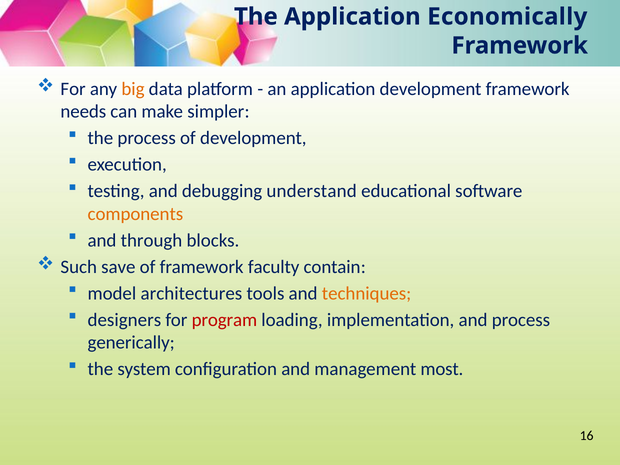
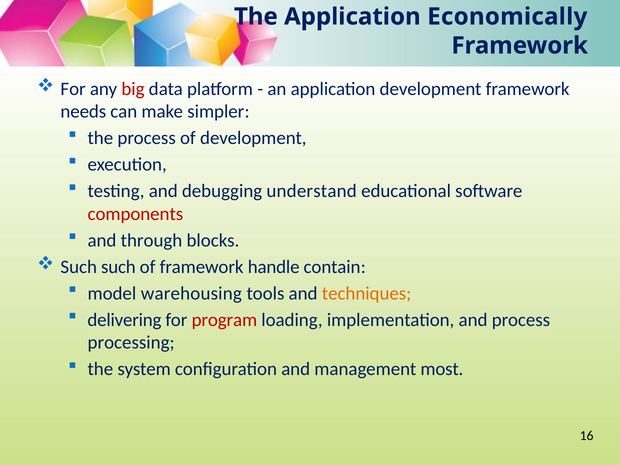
big colour: orange -> red (133, 89)
components colour: orange -> red (135, 214)
Such save: save -> such (118, 267)
faculty: faculty -> handle (274, 267)
architectures: architectures -> warehousing (191, 293)
designers: designers -> delivering (124, 320)
generically: generically -> processing (131, 343)
